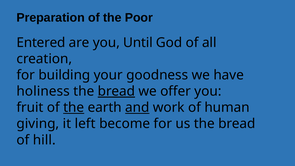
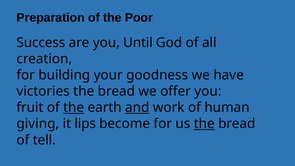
Entered: Entered -> Success (41, 43)
holiness: holiness -> victories (43, 91)
bread underline: present -> none (116, 91)
left: left -> lips (85, 124)
the underline: none -> present (204, 124)
hill: hill -> tell (44, 140)
